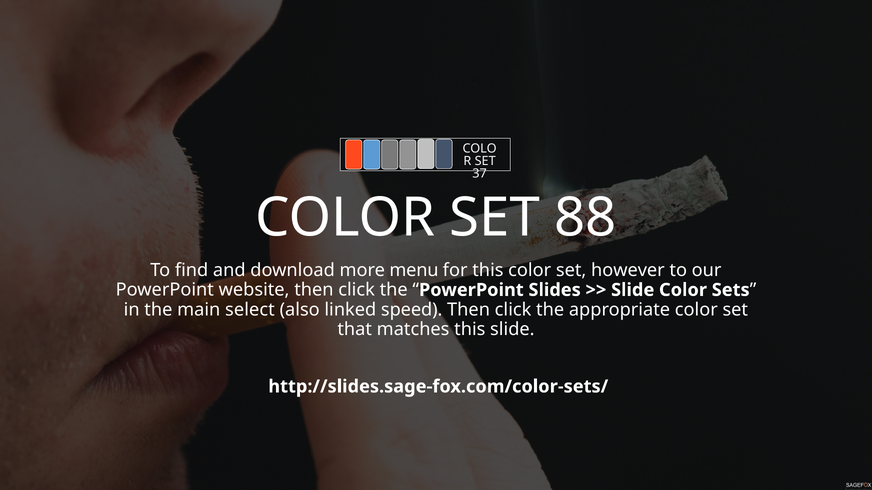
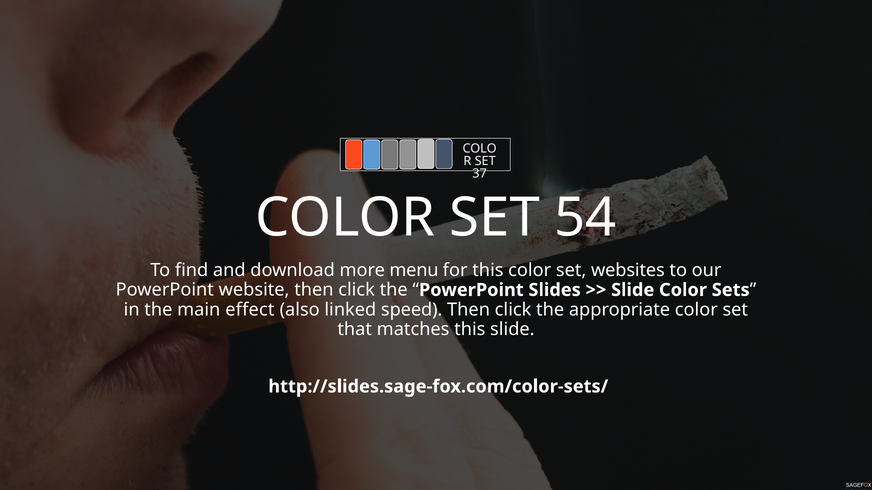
88: 88 -> 54 (585, 218)
however: however -> websites (628, 271)
select: select -> effect (250, 310)
